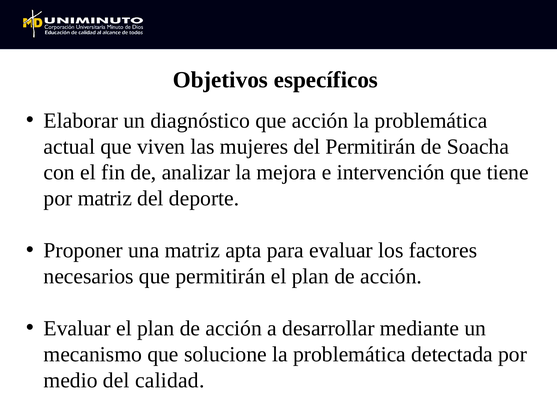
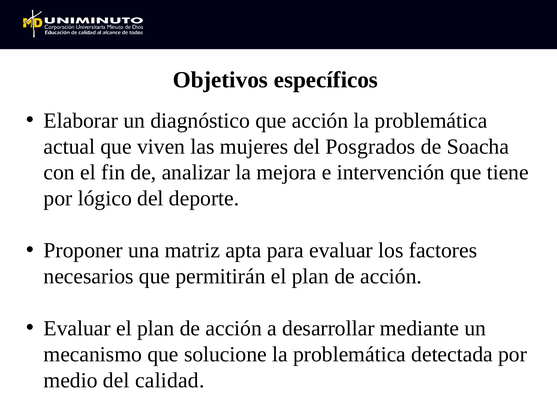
del Permitirán: Permitirán -> Posgrados (370, 147)
por matriz: matriz -> lógico (105, 199)
